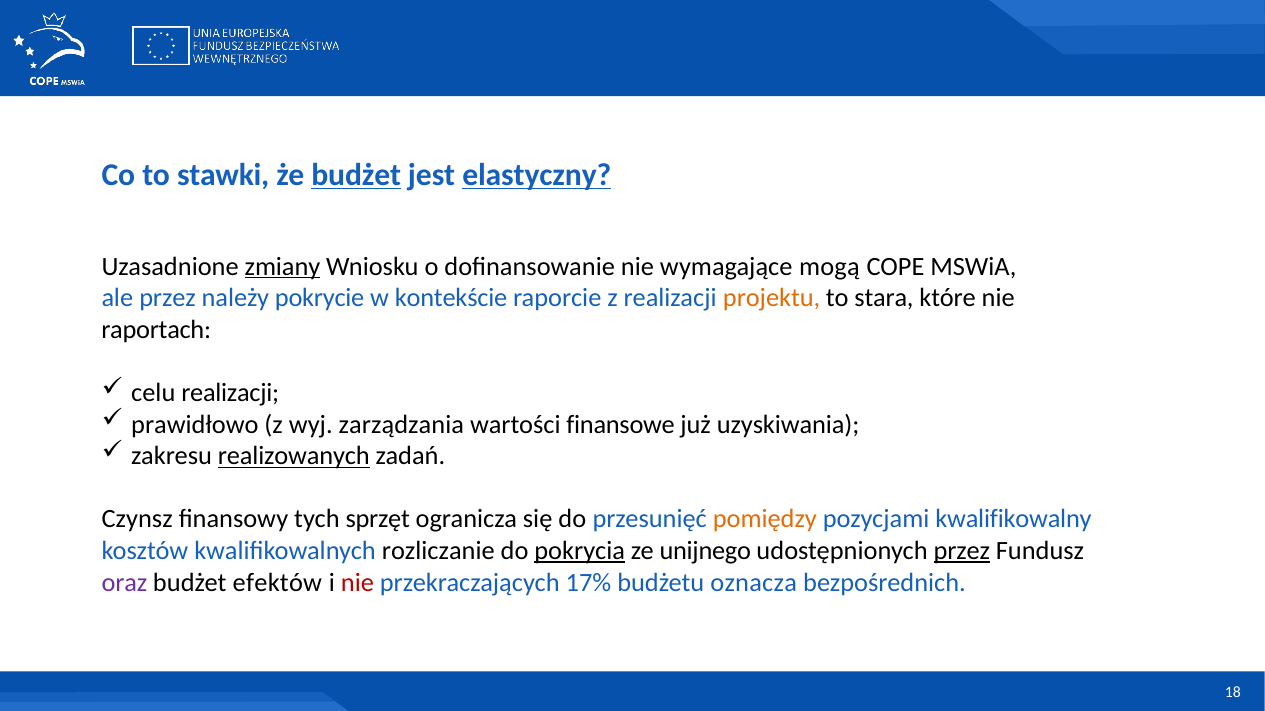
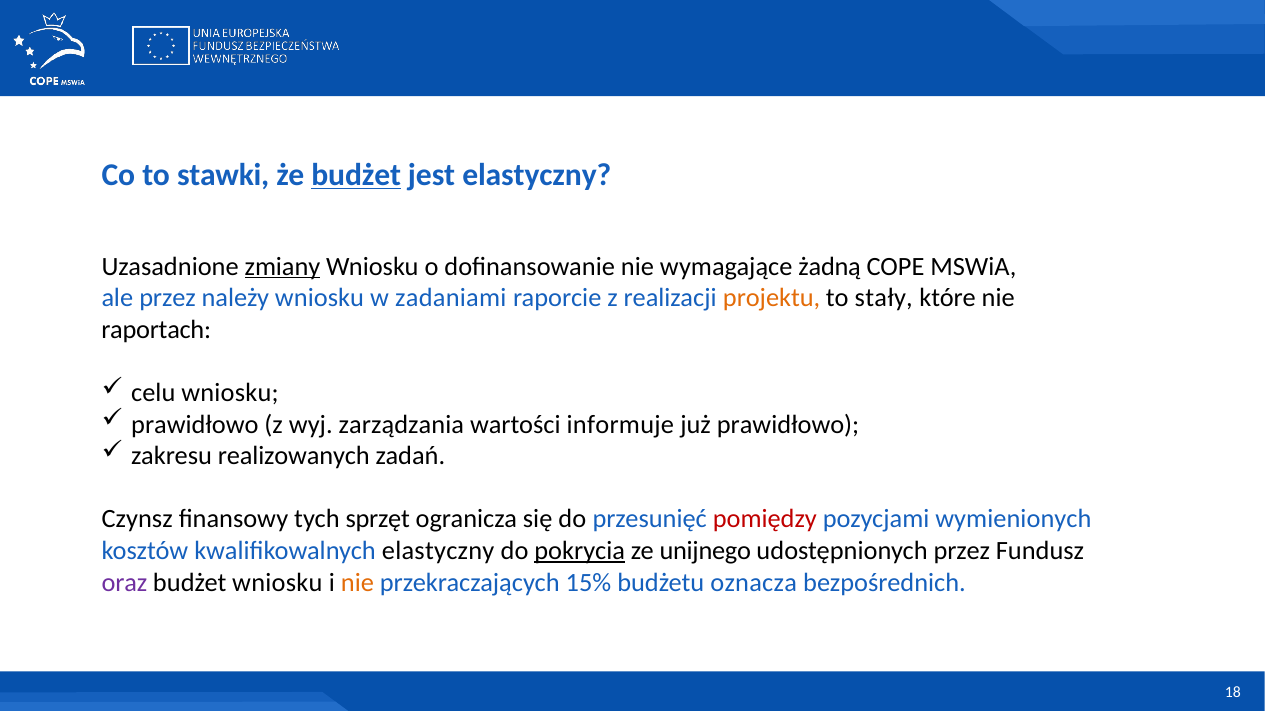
elastyczny underline: present -> none (537, 175)
mogą: mogą -> żadną (830, 267)
należy pokrycie: pokrycie -> wniosku (320, 298)
kontekście: kontekście -> zadaniami (451, 298)
stara: stara -> stały (884, 298)
celu realizacji: realizacji -> wniosku (230, 393)
finansowe: finansowe -> informuje (620, 425)
już uzyskiwania: uzyskiwania -> prawidłowo (788, 425)
realizowanych underline: present -> none (294, 456)
pomiędzy colour: orange -> red (765, 520)
kwalifikowalny: kwalifikowalny -> wymienionych (1013, 520)
kwalifikowalnych rozliczanie: rozliczanie -> elastyczny (438, 551)
przez underline: present -> none (962, 551)
budżet efektów: efektów -> wniosku (277, 583)
nie colour: red -> orange (357, 583)
17%: 17% -> 15% (588, 583)
